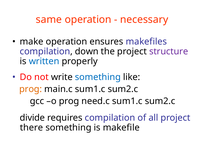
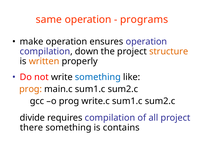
necessary: necessary -> programs (144, 20)
ensures makefiles: makefiles -> operation (146, 42)
structure colour: purple -> orange (169, 51)
written colour: blue -> orange (44, 61)
need.c: need.c -> write.c (96, 101)
makefile: makefile -> contains (121, 128)
